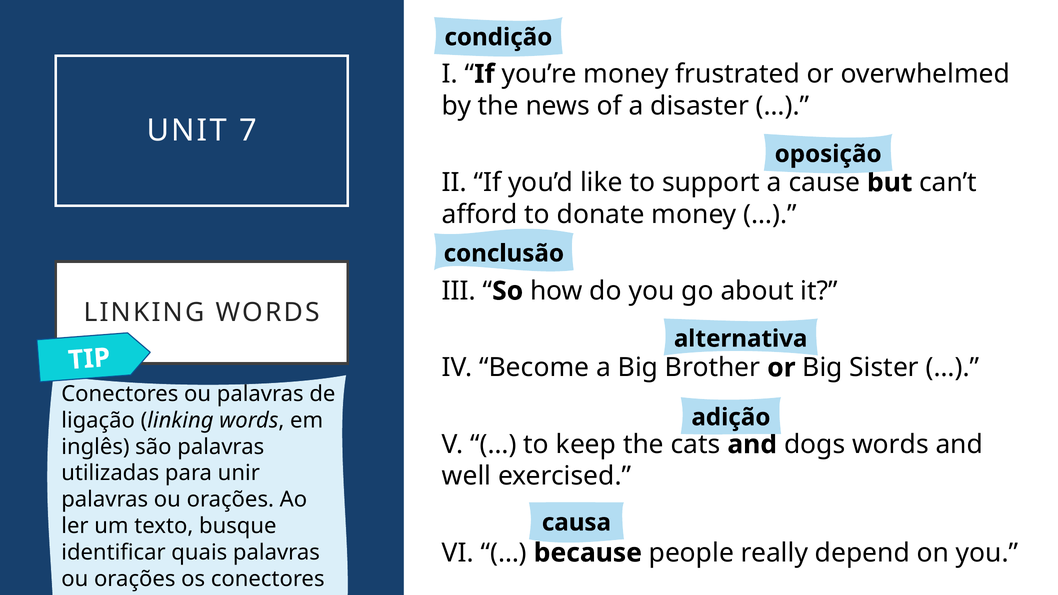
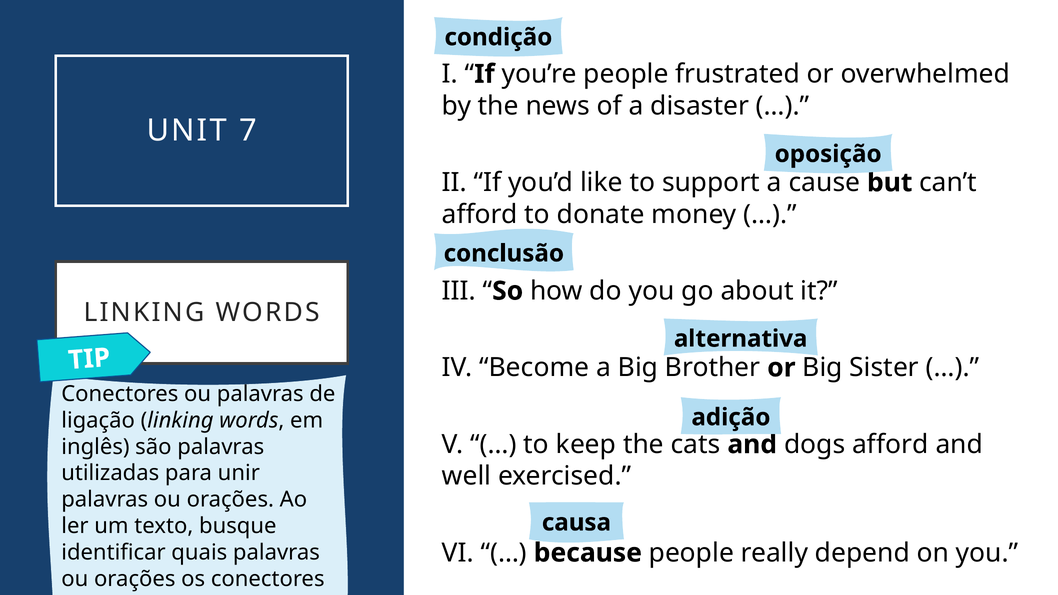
you’re money: money -> people (626, 74)
dogs words: words -> afford (890, 444)
